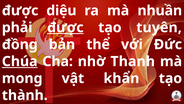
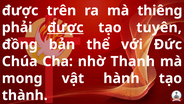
diệu: diệu -> trên (61, 11)
nhuần: nhuần -> thiêng (160, 11)
Chúa underline: present -> none (20, 61)
khẩn: khẩn -> hành (121, 78)
